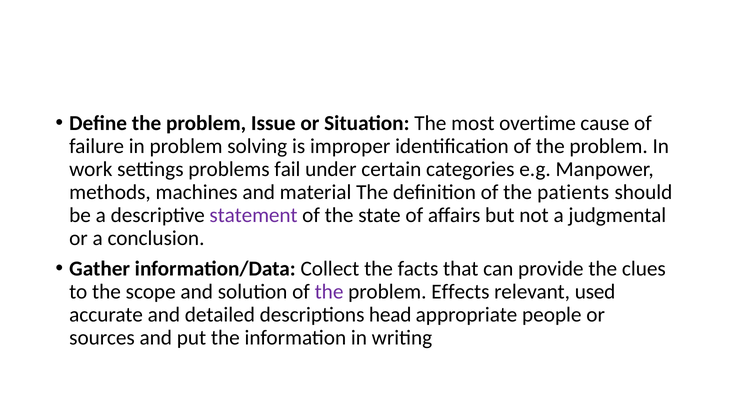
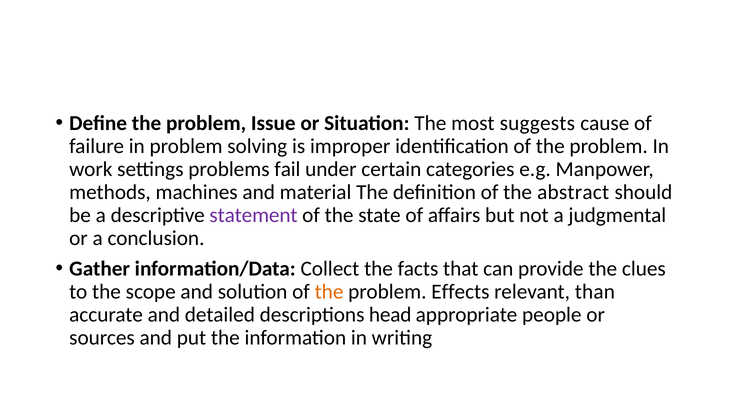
overtime: overtime -> suggests (537, 123)
patients: patients -> abstract (573, 192)
the colour: purple -> orange (329, 292)
used: used -> than (595, 292)
